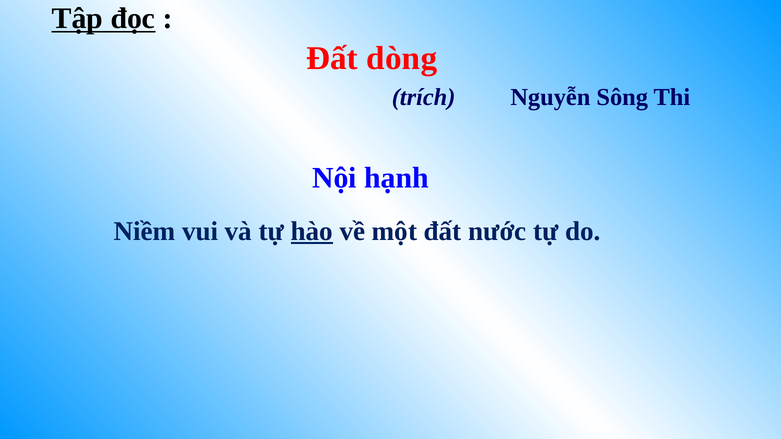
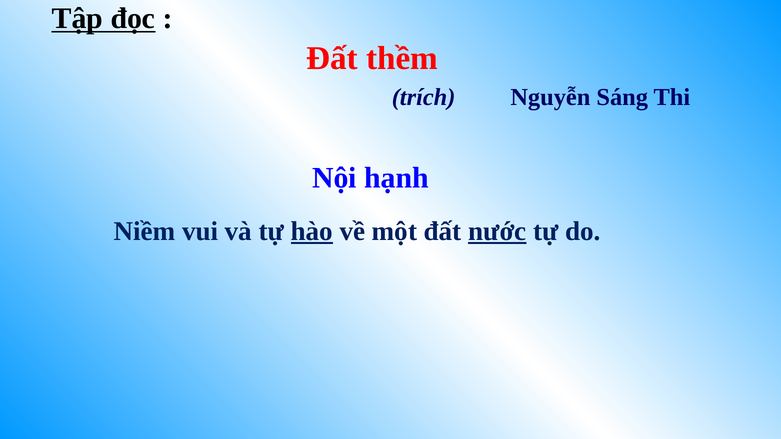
dòng: dòng -> thềm (402, 58)
Sông: Sông -> Sáng (622, 97)
nước underline: none -> present (497, 232)
